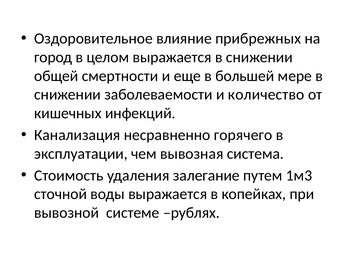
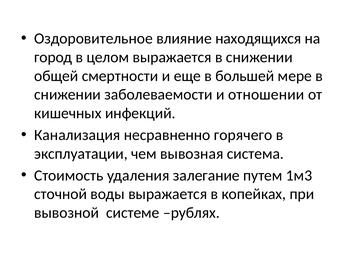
прибрежных: прибрежных -> находящихся (258, 39)
количество: количество -> отношении (266, 95)
